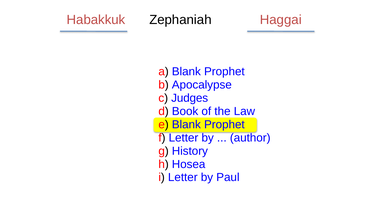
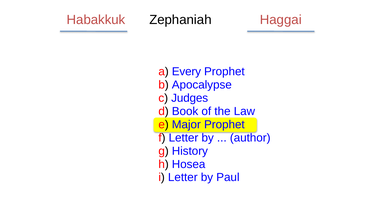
a Blank: Blank -> Every (186, 72)
e Blank: Blank -> Major (186, 124)
